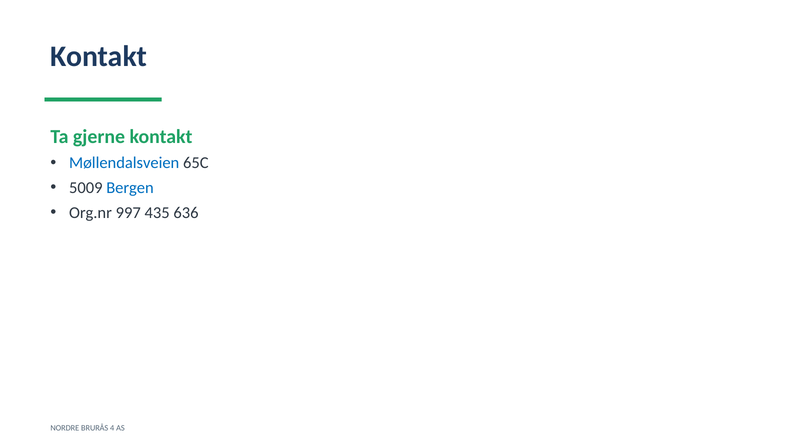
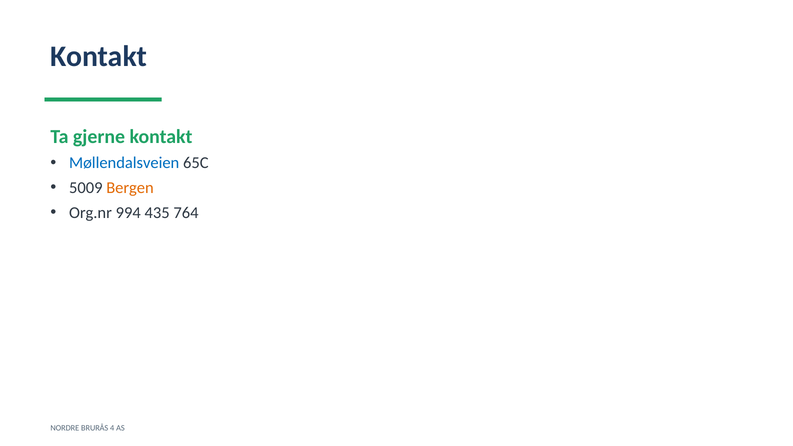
Bergen colour: blue -> orange (130, 188)
997: 997 -> 994 (128, 213)
636: 636 -> 764 (186, 213)
